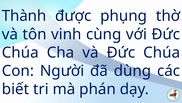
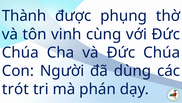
biết: biết -> trót (15, 89)
